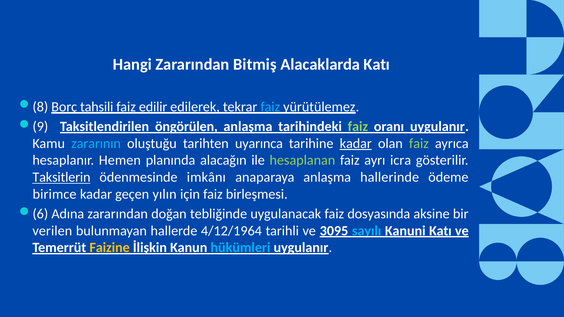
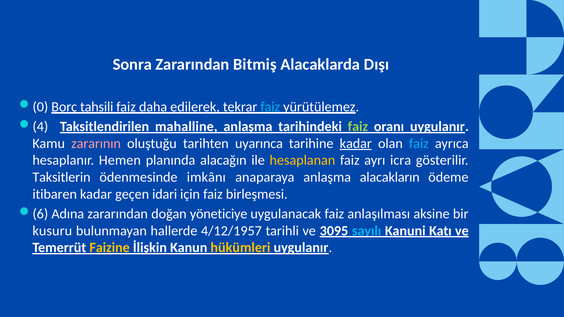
Hangi: Hangi -> Sonra (132, 64)
Alacaklarda Katı: Katı -> Dışı (377, 64)
8: 8 -> 0 (40, 107)
edilir: edilir -> daha (153, 107)
9: 9 -> 4 (40, 127)
öngörülen: öngörülen -> mahalline (186, 127)
zararının colour: light blue -> pink (96, 144)
faiz colour: light green -> light blue (419, 144)
hesaplanan colour: light green -> yellow (302, 160)
Taksitlerin underline: present -> none (61, 177)
hallerinde: hallerinde -> alacakların (390, 177)
birimce: birimce -> itibaren (55, 194)
yılın: yılın -> idari (165, 194)
tebliğinde: tebliğinde -> yöneticiye (219, 214)
dosyasında: dosyasında -> anlaşılması (379, 214)
verilen: verilen -> kusuru (52, 231)
4/12/1964: 4/12/1964 -> 4/12/1957 (231, 231)
hükümleri colour: light blue -> yellow (240, 248)
